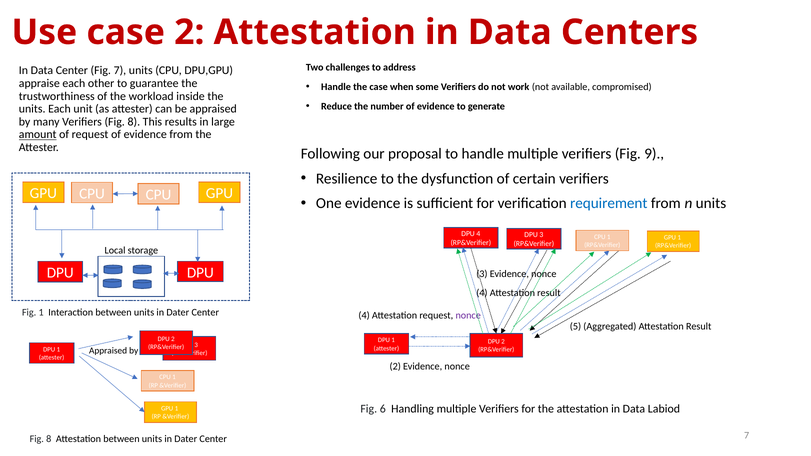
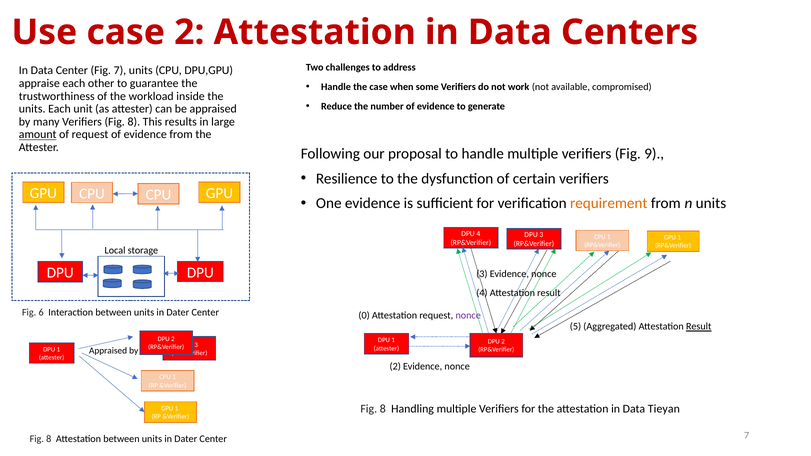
requirement colour: blue -> orange (609, 203)
Fig 1: 1 -> 6 (41, 312)
Center 4: 4 -> 0 (364, 315)
Result underline: none -> present (699, 327)
6: 6 -> 8 (383, 409)
Labiod: Labiod -> Tieyan (664, 409)
